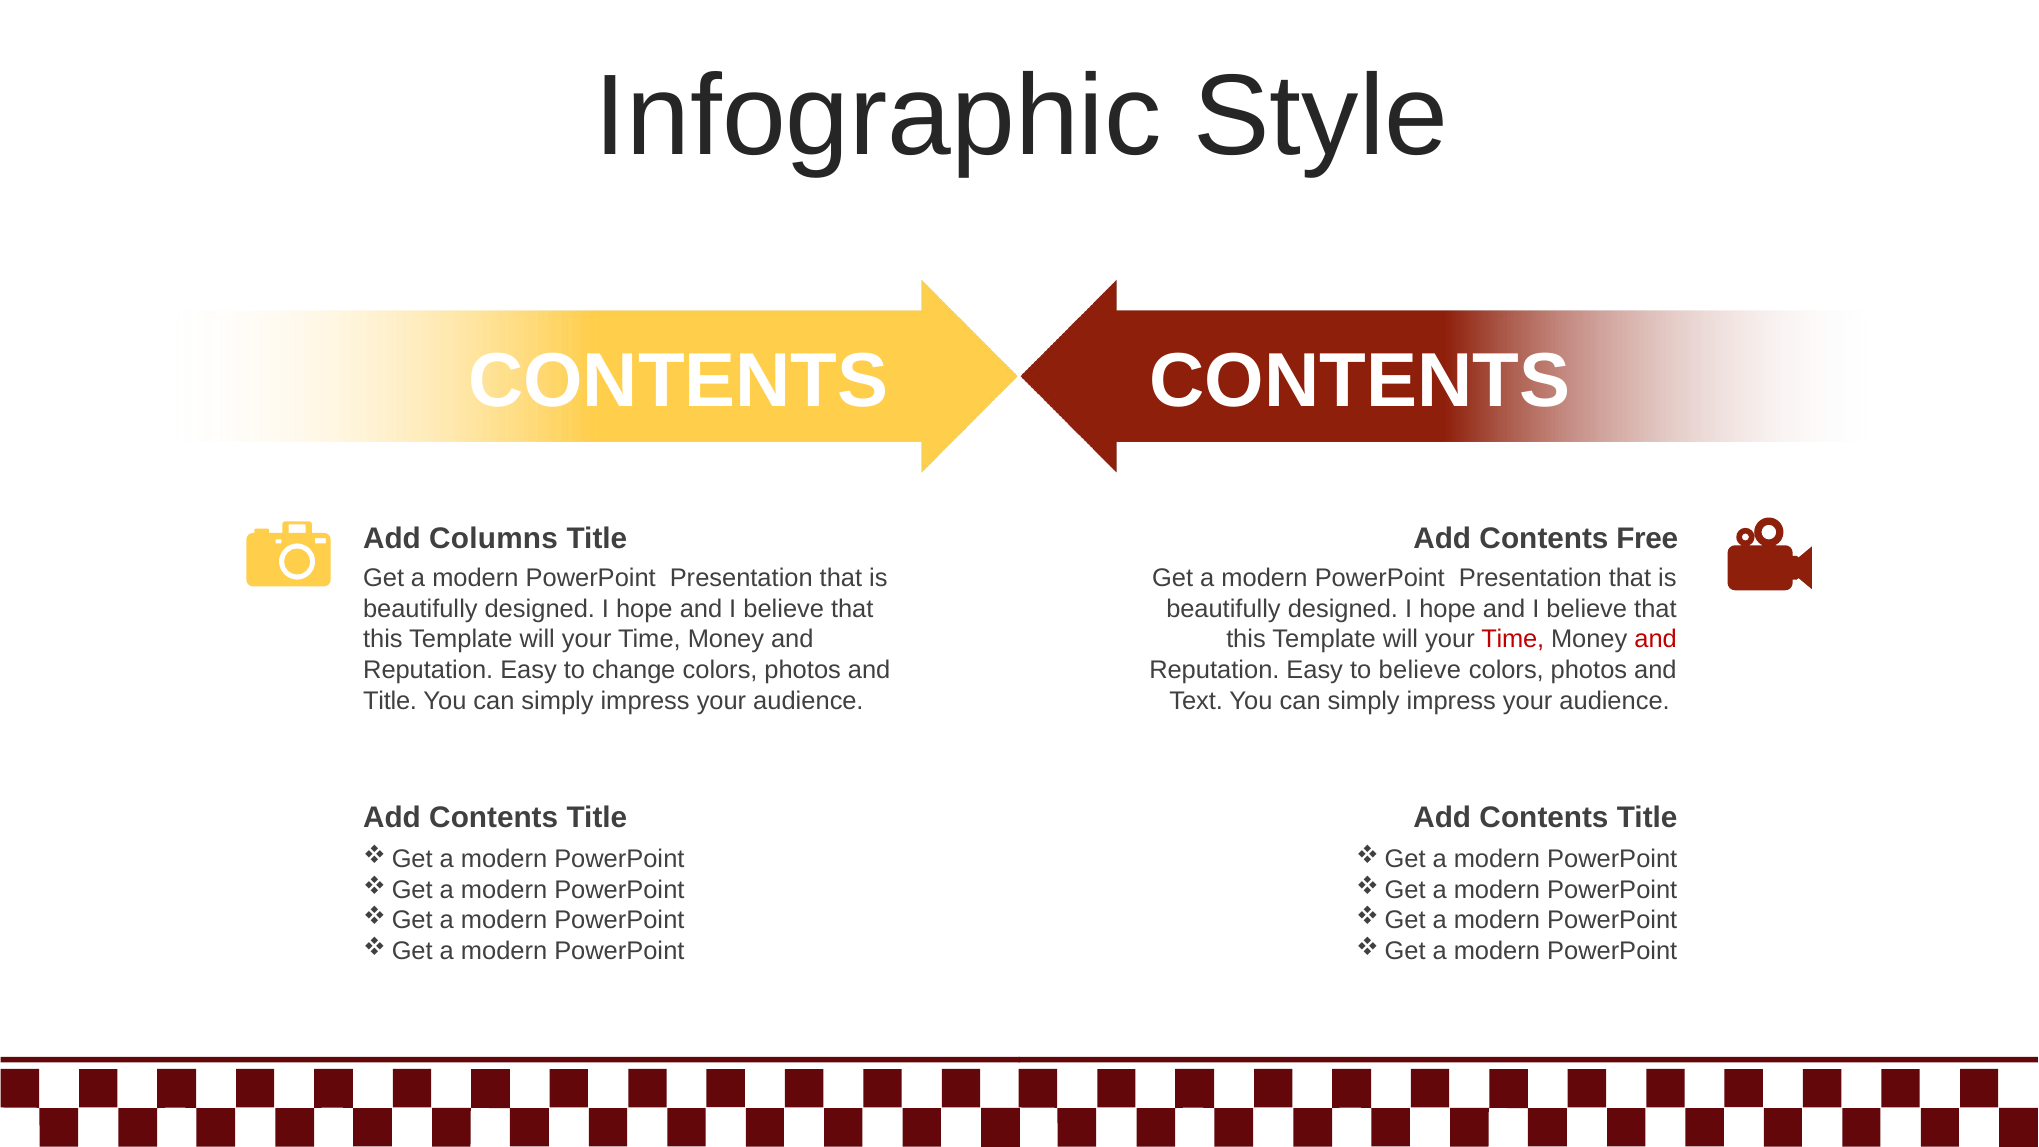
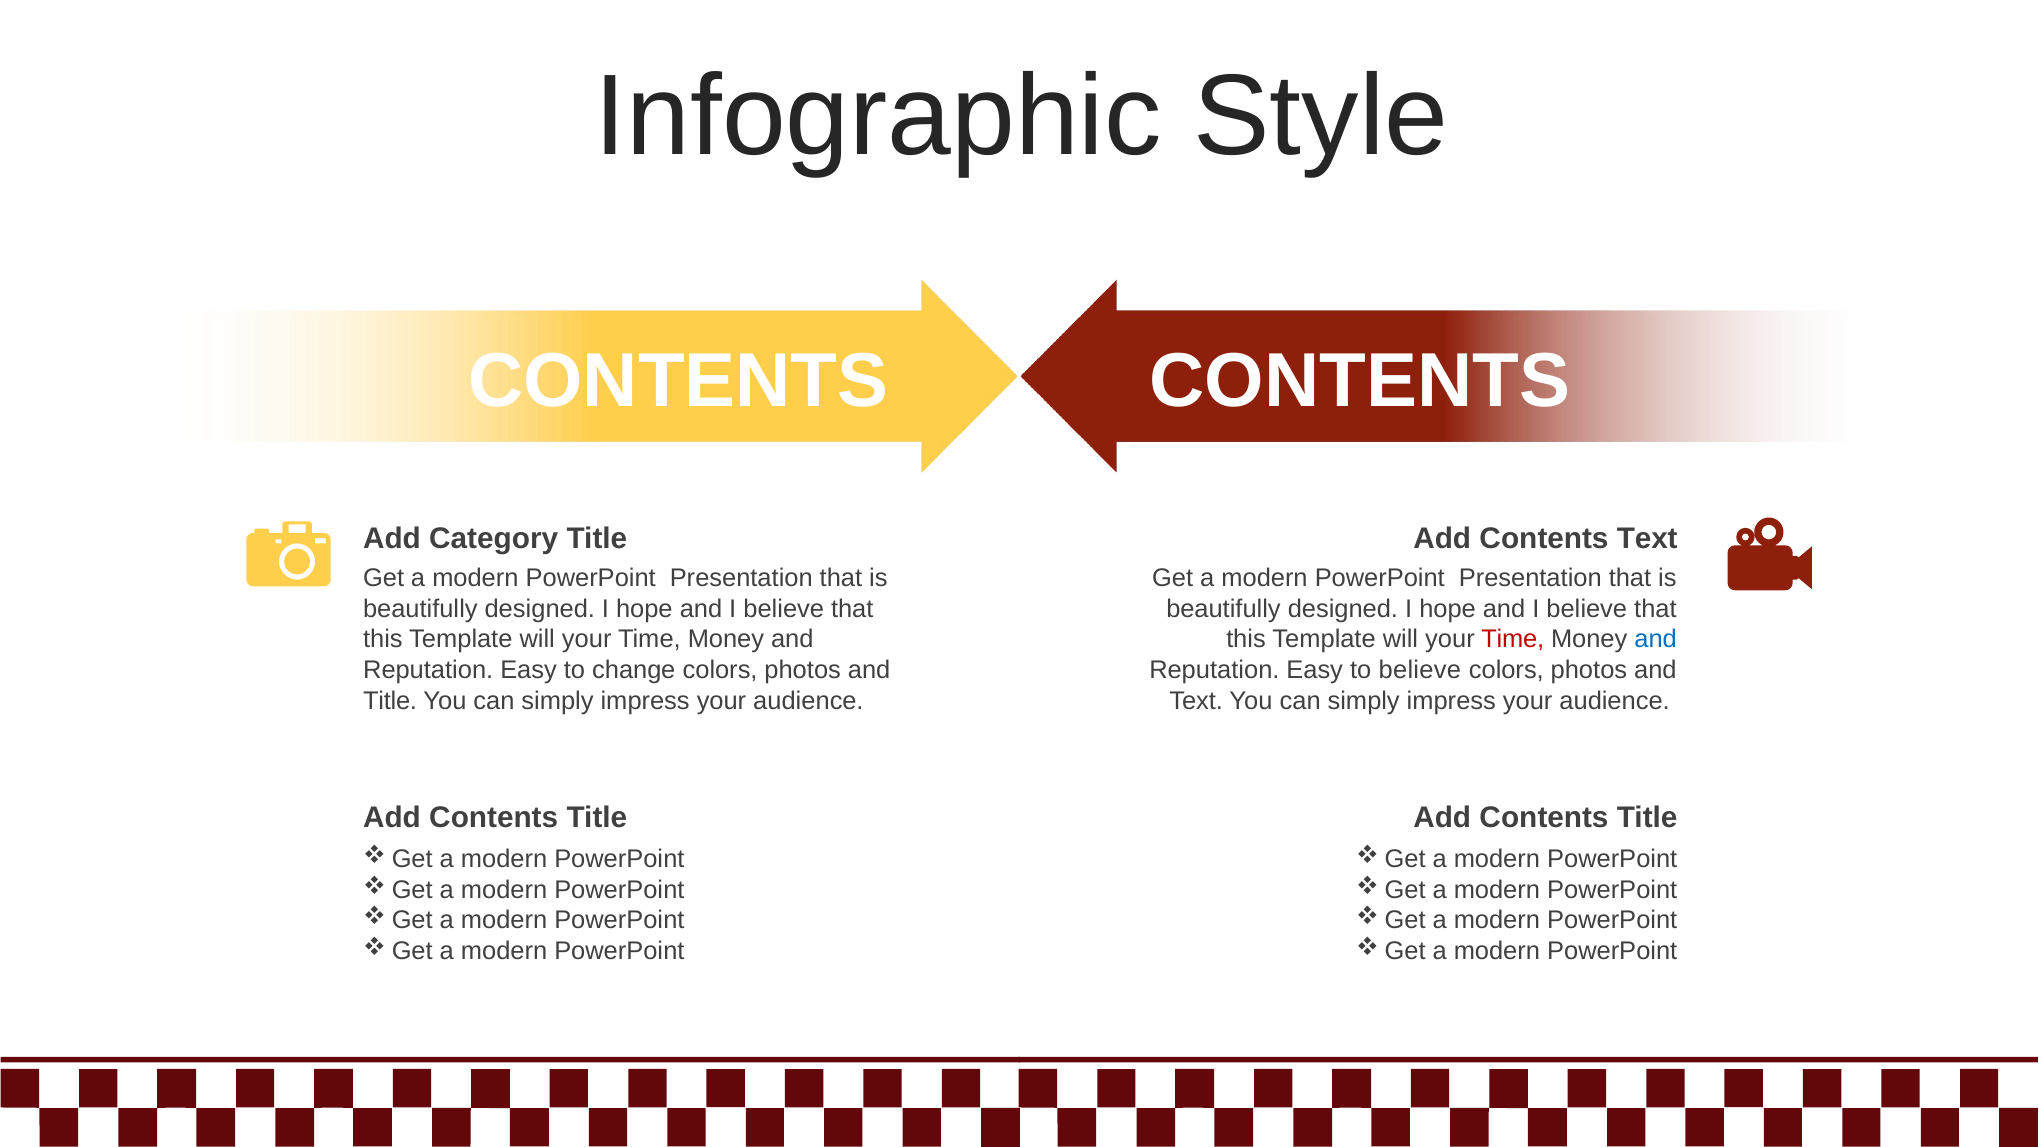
Columns: Columns -> Category (494, 539)
Contents Free: Free -> Text (1647, 539)
and colour: red -> blue (1656, 640)
